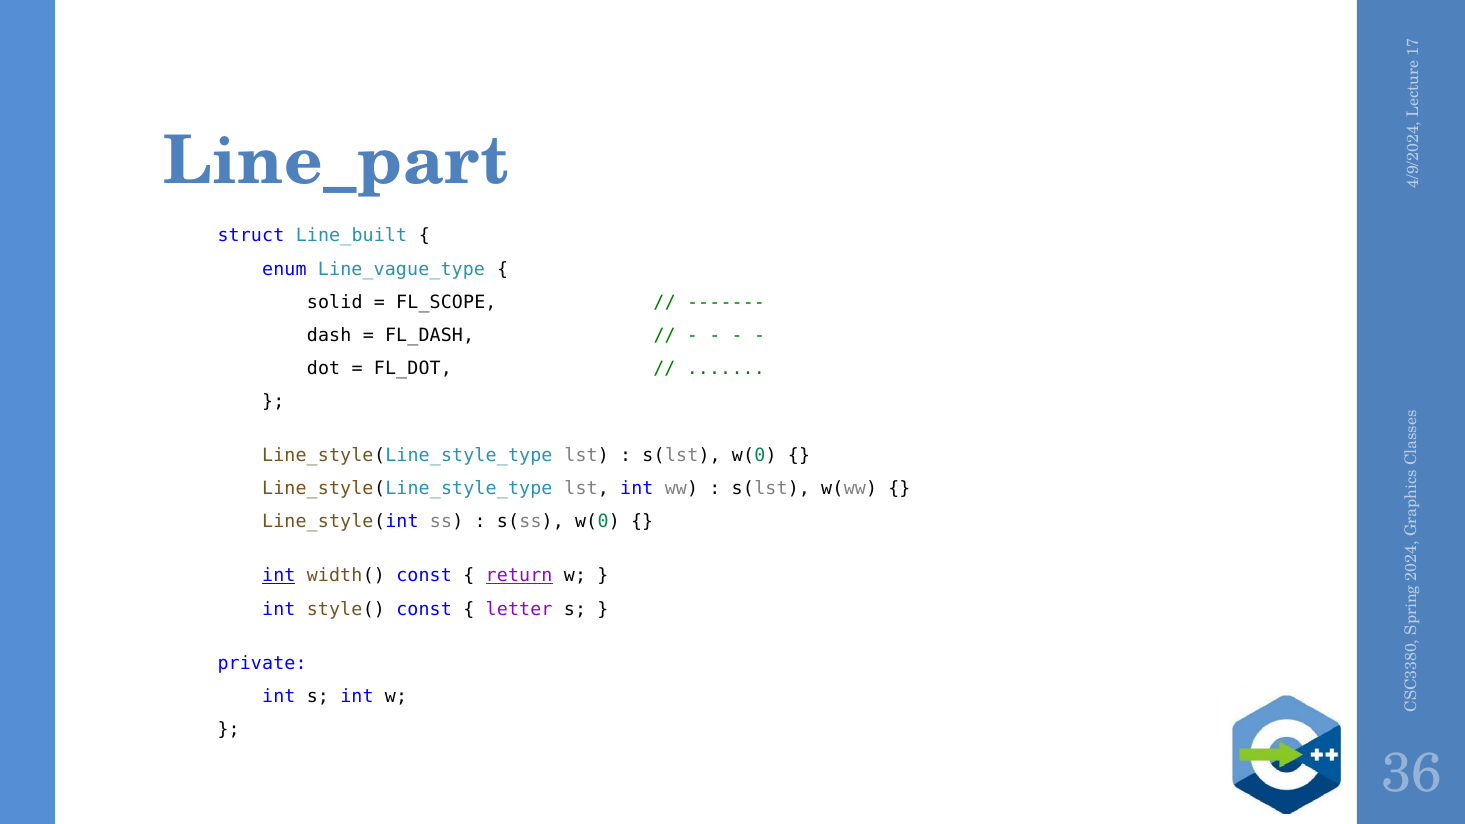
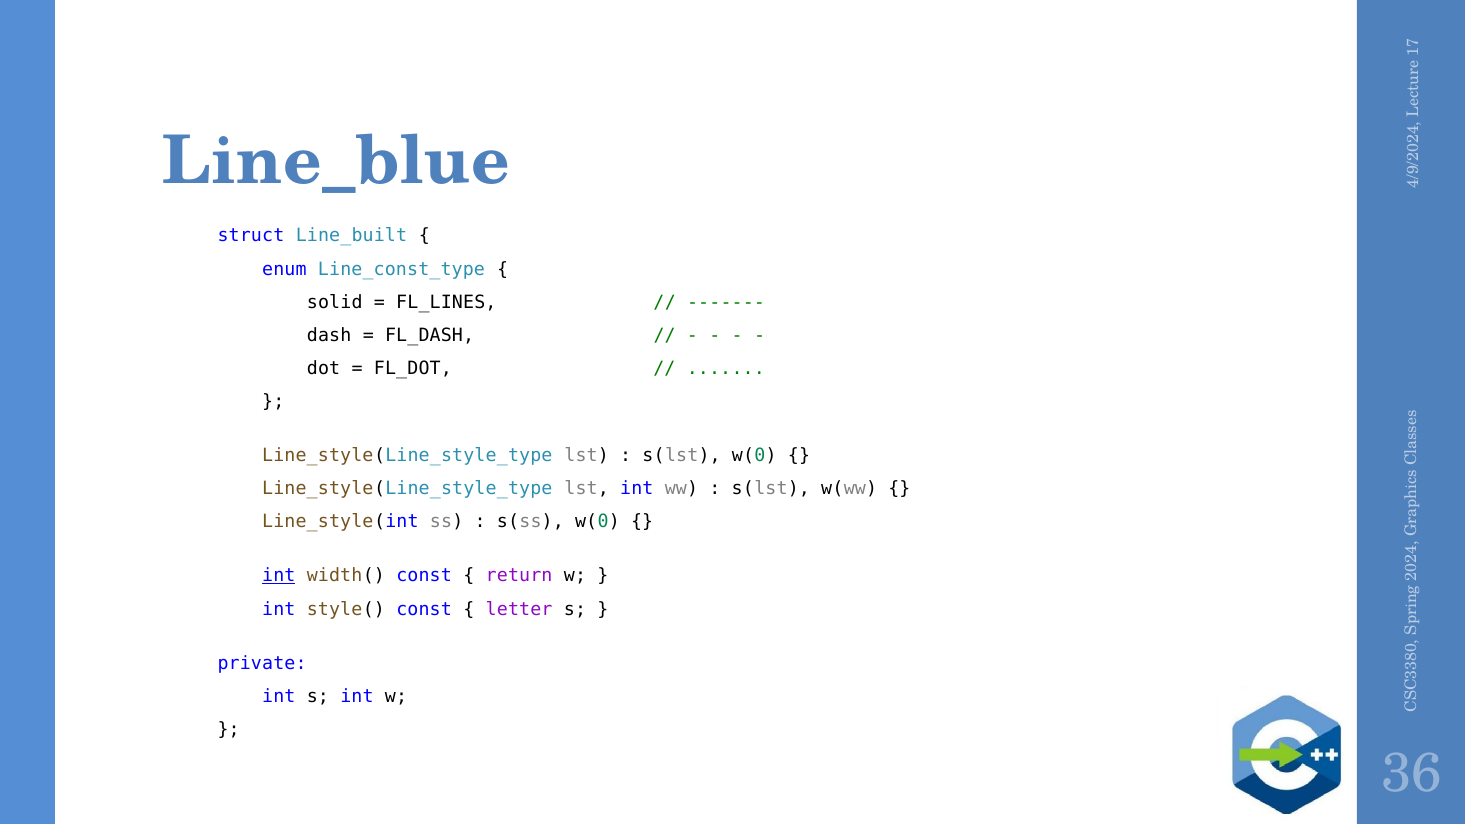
Line_part: Line_part -> Line_blue (336, 161)
Line_vague_type: Line_vague_type -> Line_const_type (401, 269)
FL_SCOPE: FL_SCOPE -> FL_LINES (446, 302)
return underline: present -> none (519, 576)
